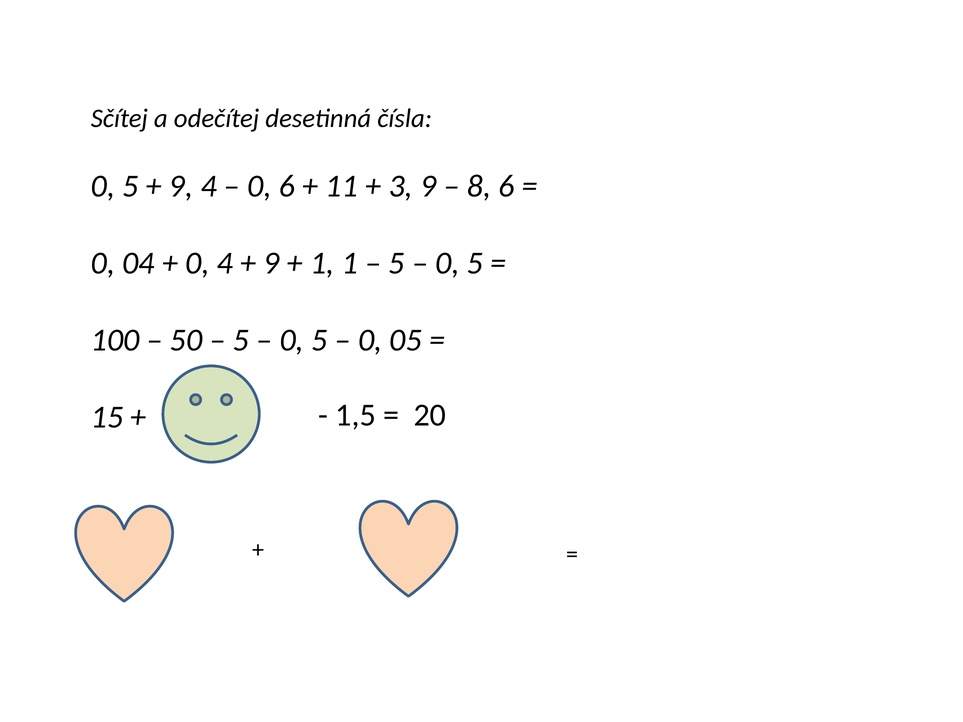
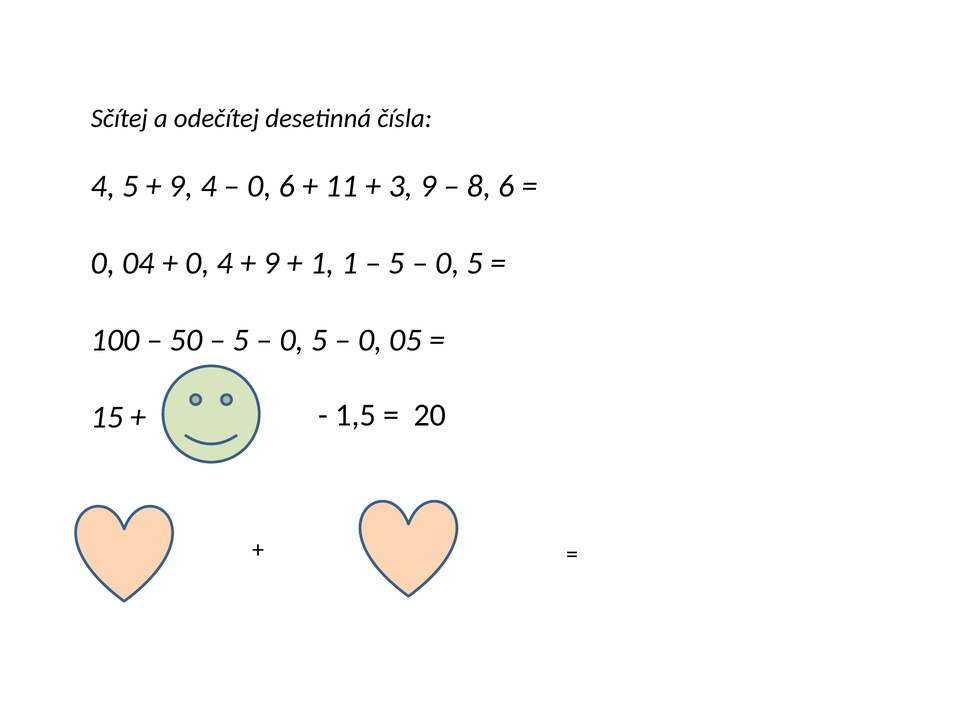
0: 0 -> 4 (103, 186)
